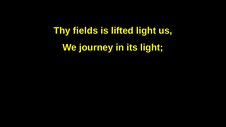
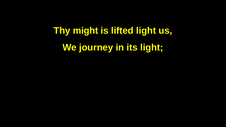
fields: fields -> might (86, 31)
